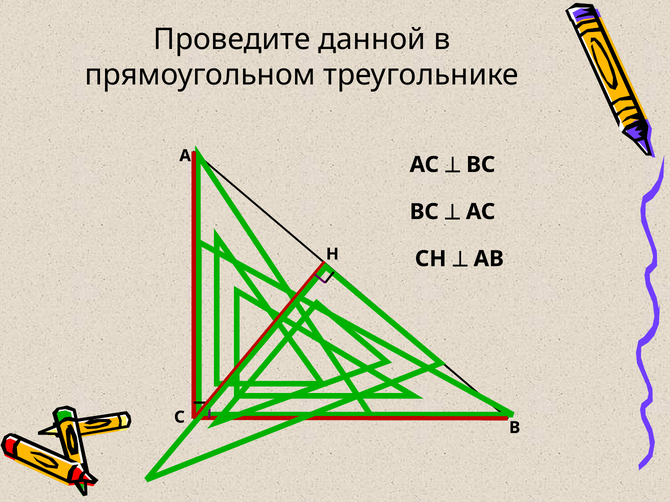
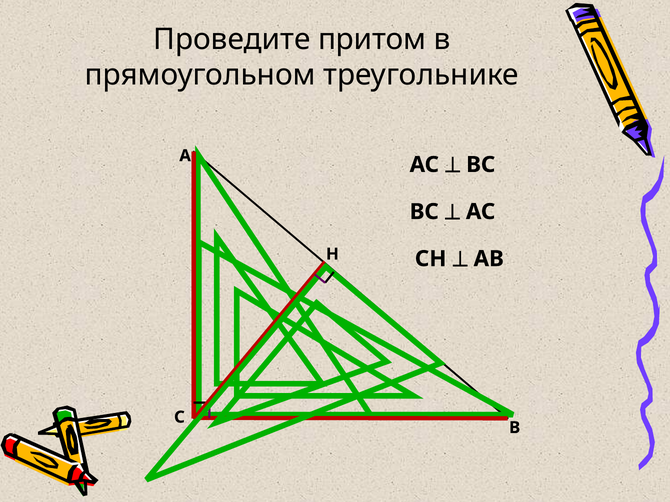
данной: данной -> притом (372, 39)
